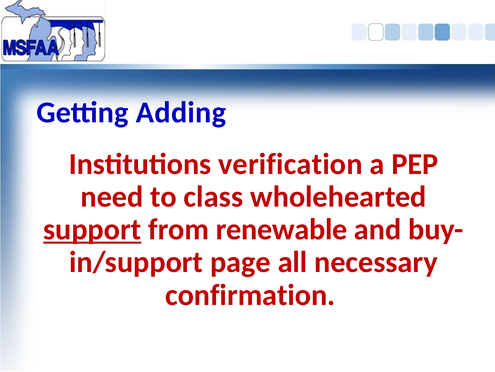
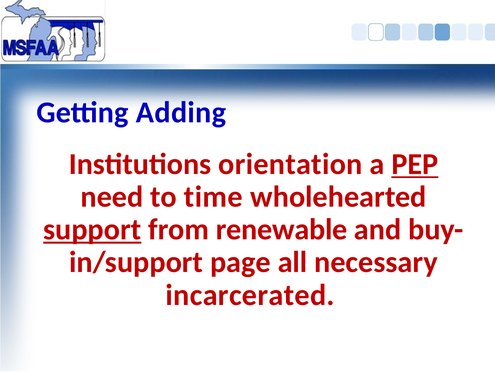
verification: verification -> orientation (290, 164)
PEP underline: none -> present (415, 164)
class: class -> time (213, 196)
confirmation: confirmation -> incarcerated (250, 294)
